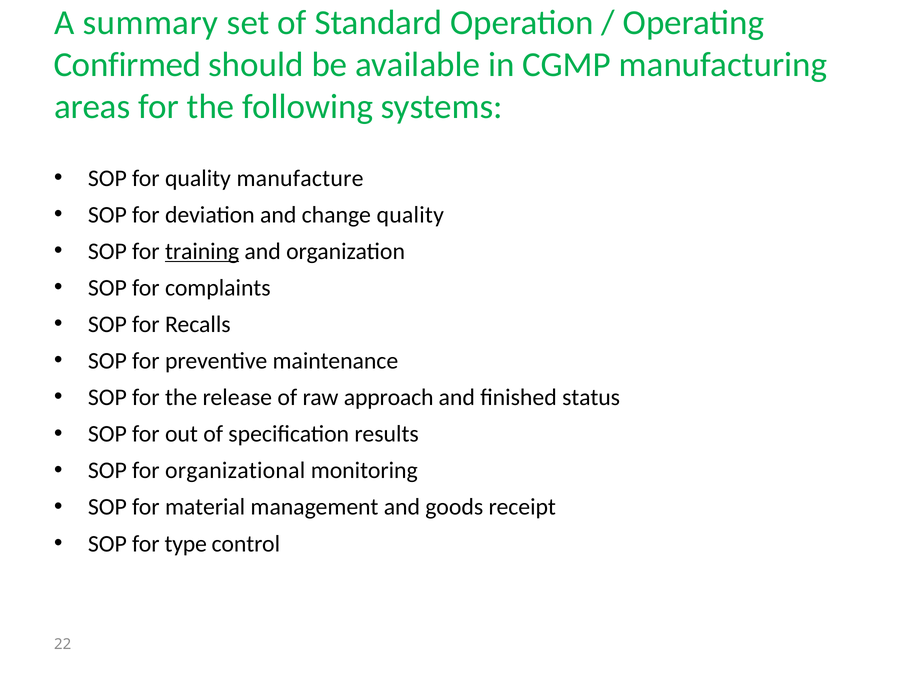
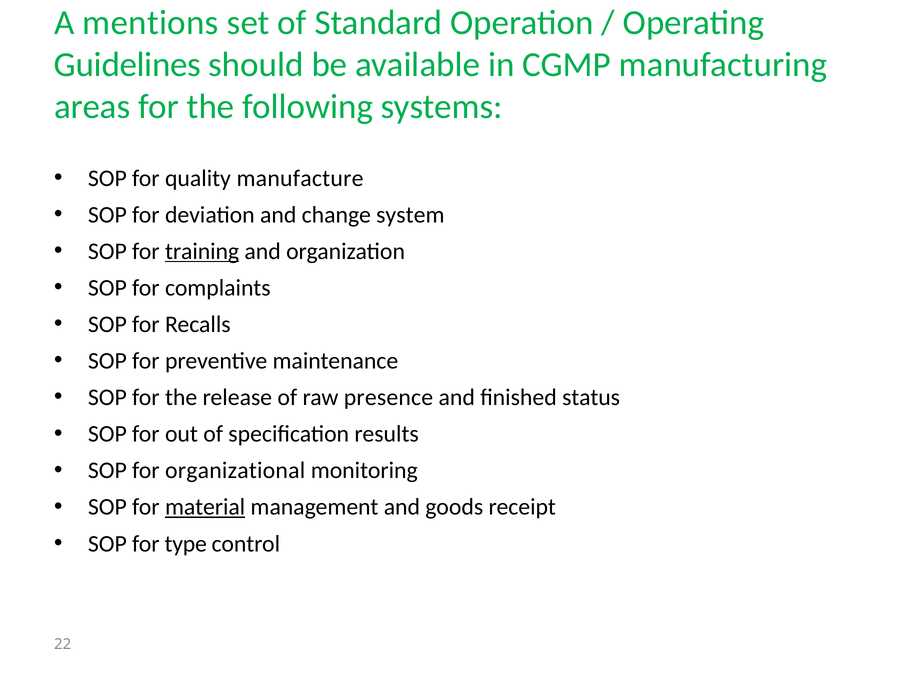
summary: summary -> mentions (150, 23)
Confirmed: Confirmed -> Guidelines (127, 65)
change quality: quality -> system (410, 215)
approach: approach -> presence (388, 398)
material underline: none -> present (205, 507)
